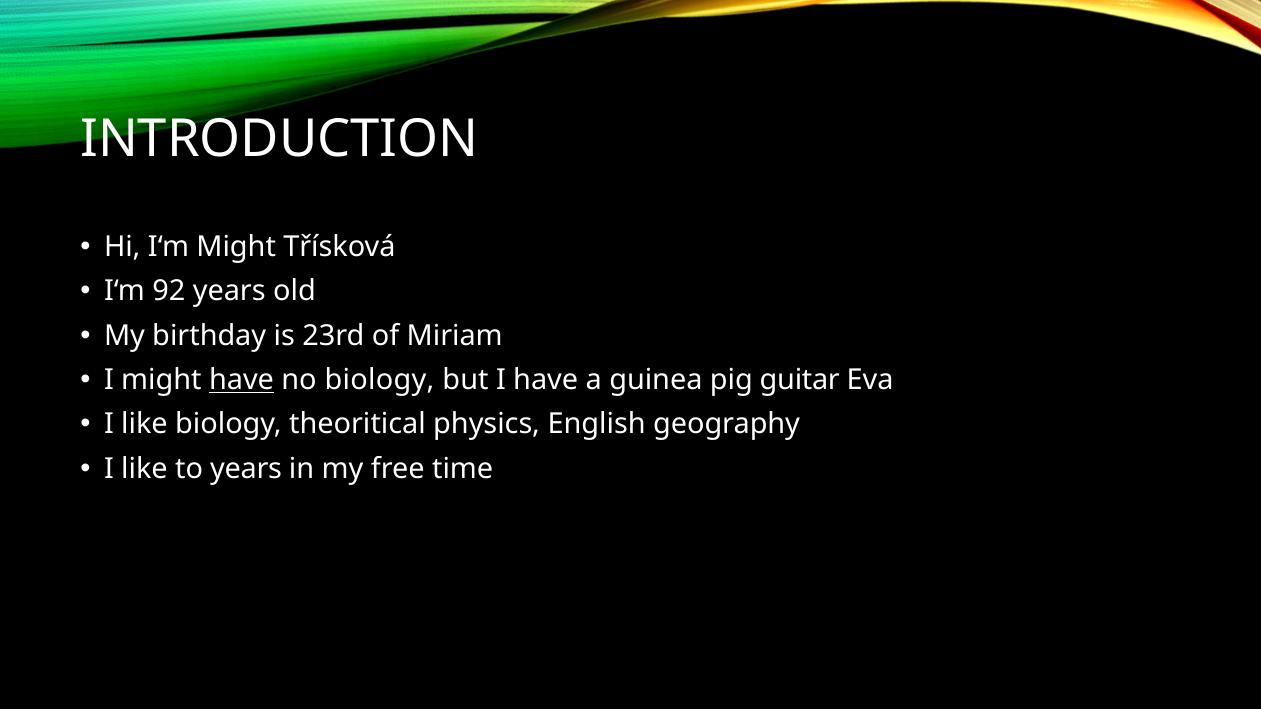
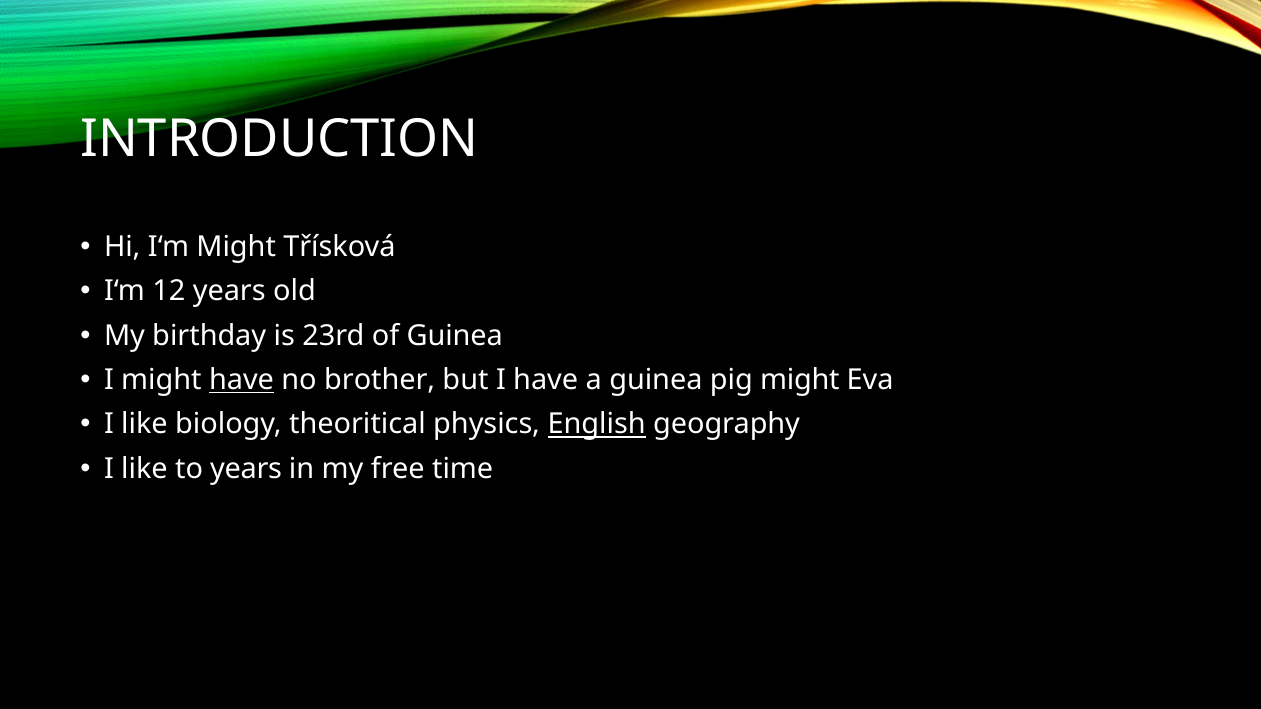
92: 92 -> 12 (169, 291)
of Miriam: Miriam -> Guinea (455, 336)
no biology: biology -> brother (380, 380)
pig guitar: guitar -> might (800, 380)
English underline: none -> present (597, 425)
